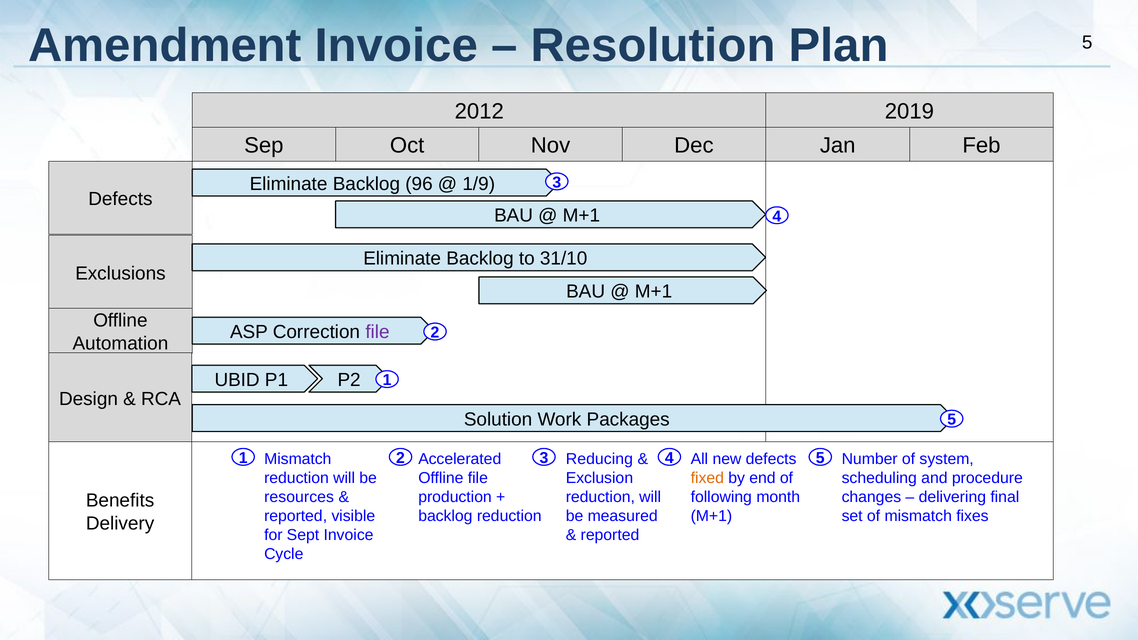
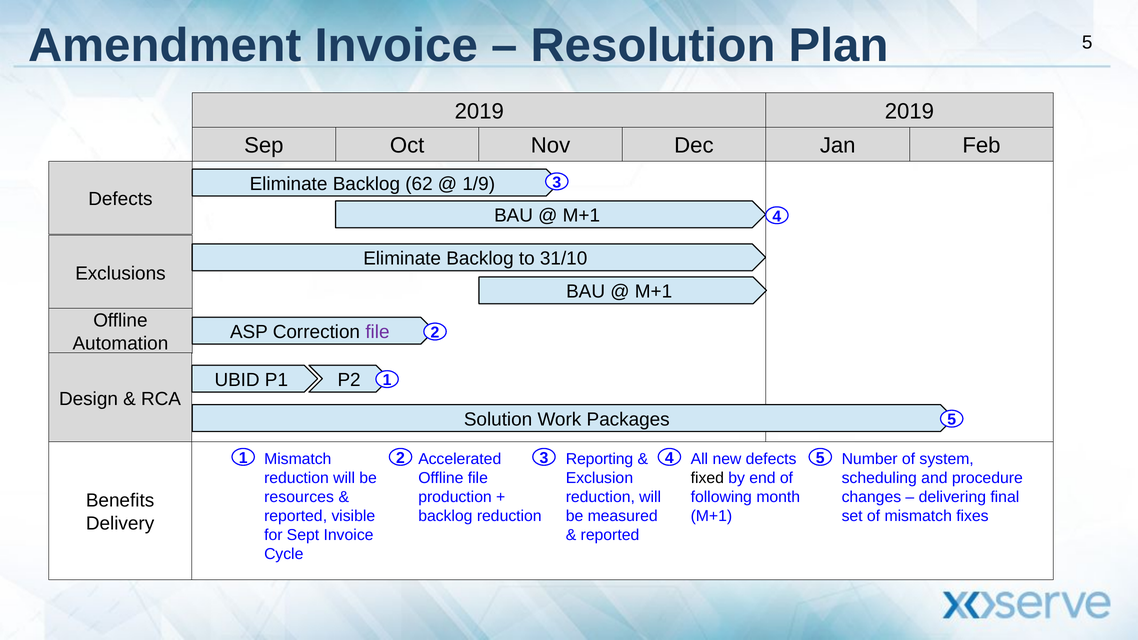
2012: 2012 -> 2019 (479, 112)
96: 96 -> 62 (419, 184)
Reducing: Reducing -> Reporting (600, 459)
fixed colour: orange -> black (707, 478)
